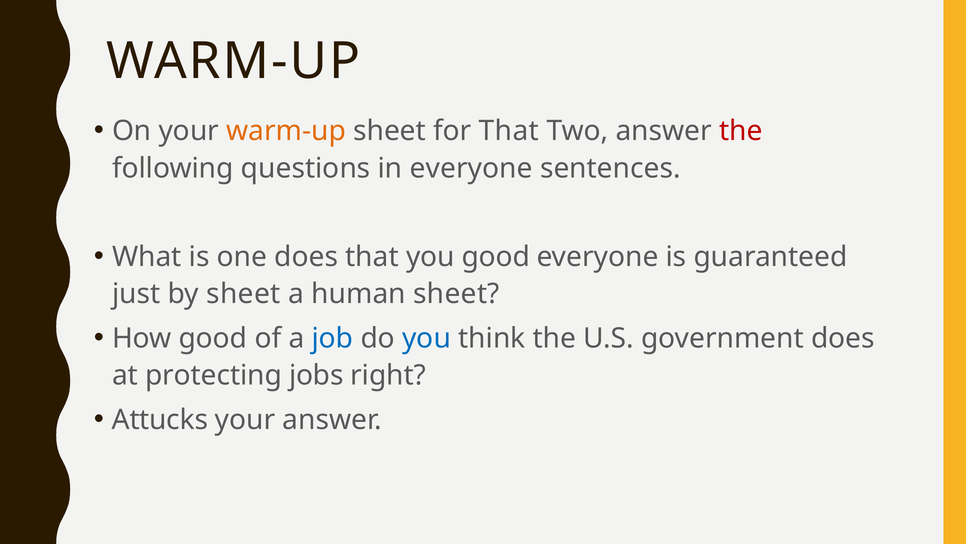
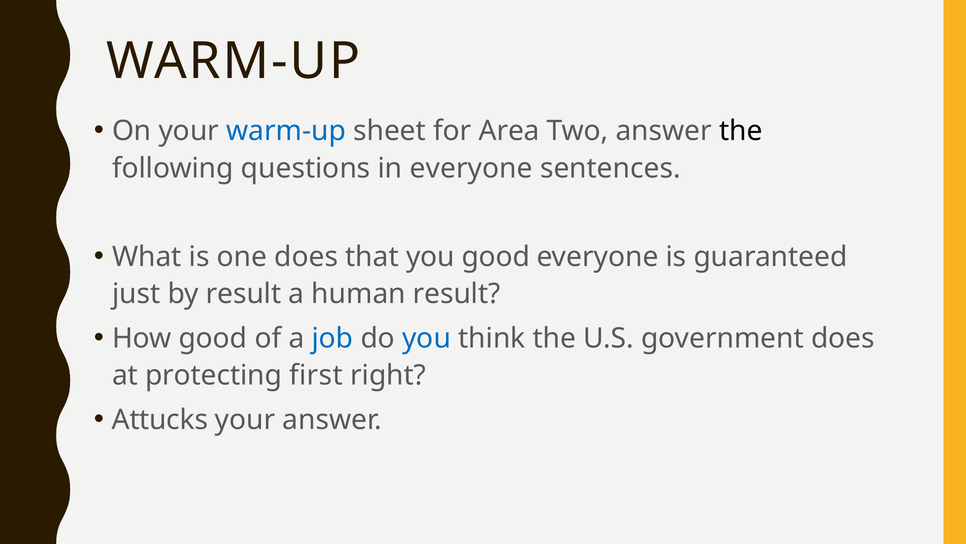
warm-up colour: orange -> blue (286, 131)
for That: That -> Area (509, 131)
the colour: red -> black (741, 131)
by sheet: sheet -> result (244, 294)
human sheet: sheet -> result (457, 294)
jobs: jobs -> first (316, 375)
